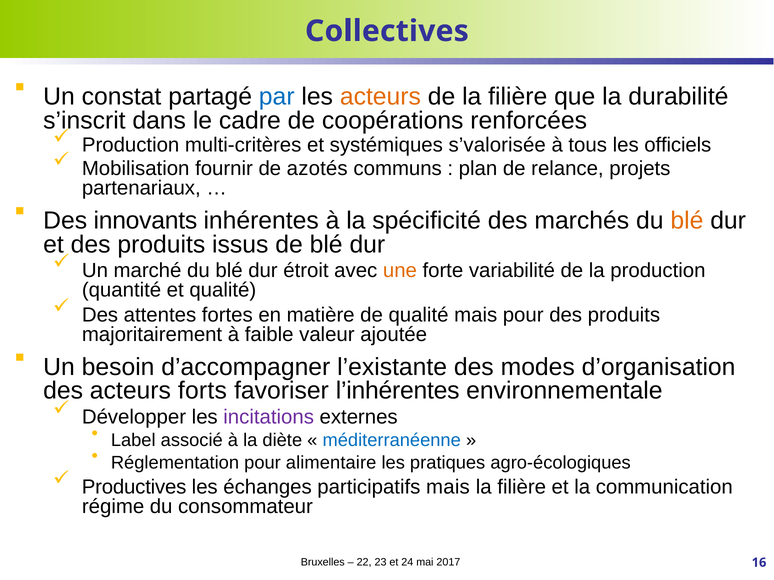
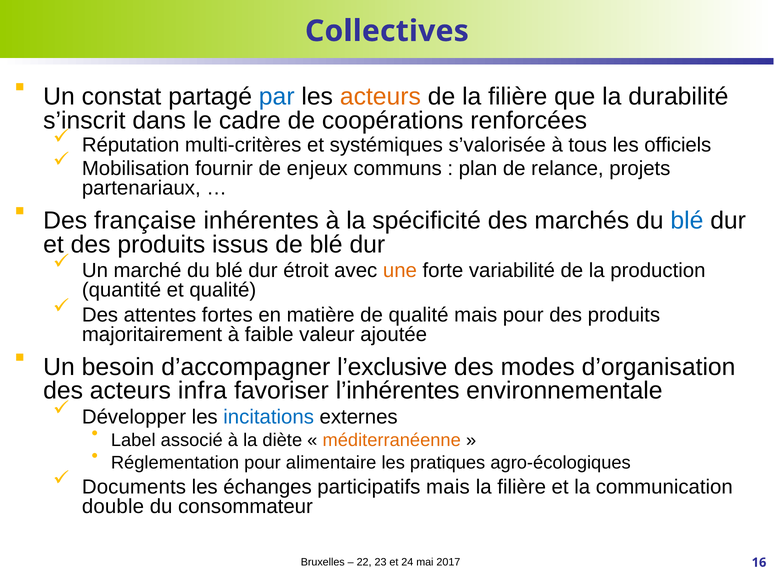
Production: Production -> Réputation (131, 145)
azotés: azotés -> enjeux (317, 169)
innovants: innovants -> française (145, 221)
blé colour: orange -> blue (687, 221)
l’existante: l’existante -> l’exclusive (392, 367)
forts: forts -> infra (202, 391)
incitations colour: purple -> blue (269, 417)
méditerranéenne colour: blue -> orange (392, 441)
Productives: Productives -> Documents (134, 487)
régime: régime -> double (113, 507)
